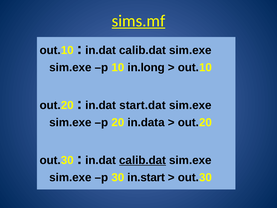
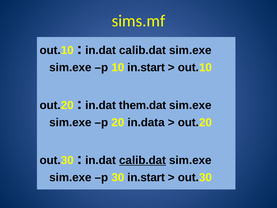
sims.mf underline: present -> none (138, 21)
10 in.long: in.long -> in.start (146, 67)
start.dat: start.dat -> them.dat (143, 105)
